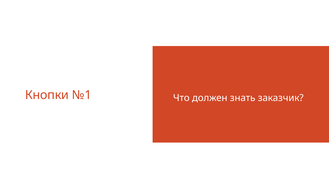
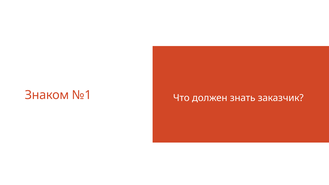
Кнопки: Кнопки -> Знаком (47, 95)
